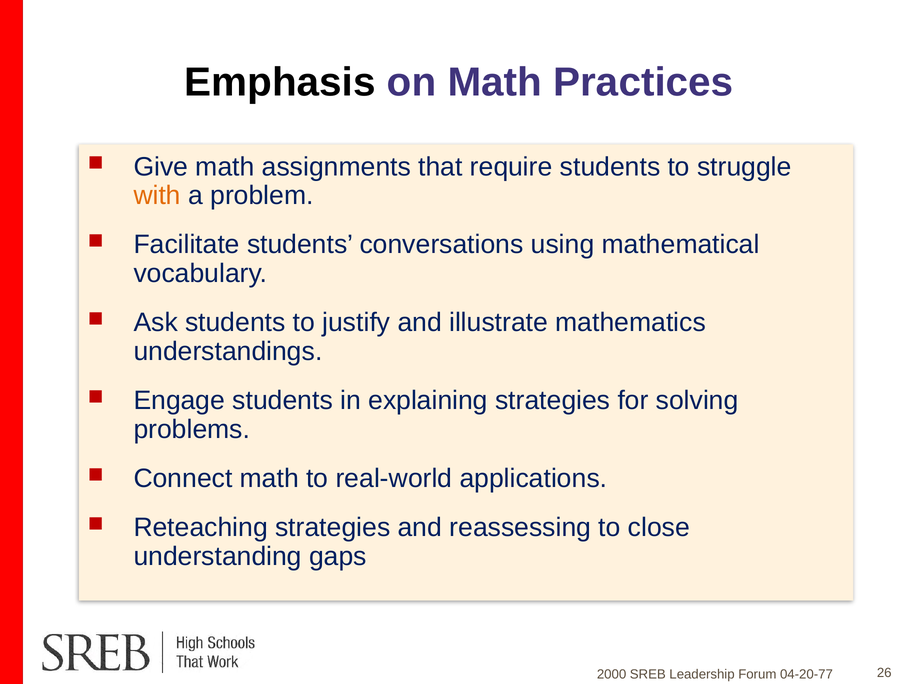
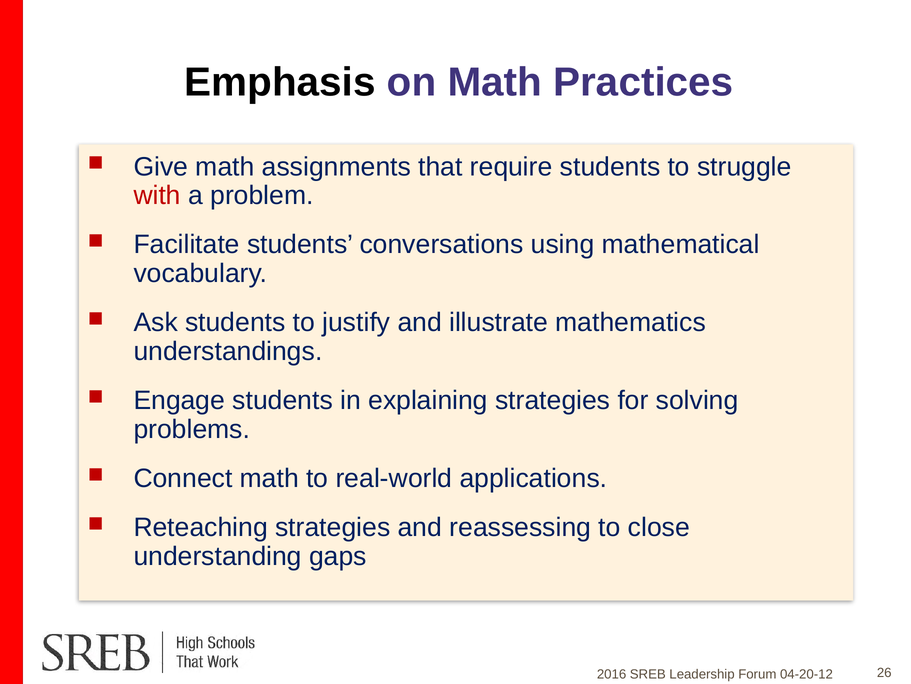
with colour: orange -> red (157, 195)
2000: 2000 -> 2016 (612, 673)
04-20-77: 04-20-77 -> 04-20-12 (806, 673)
